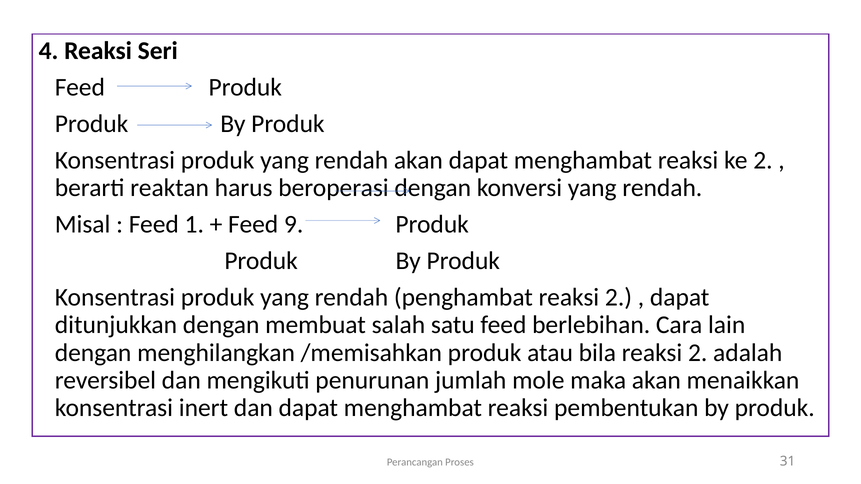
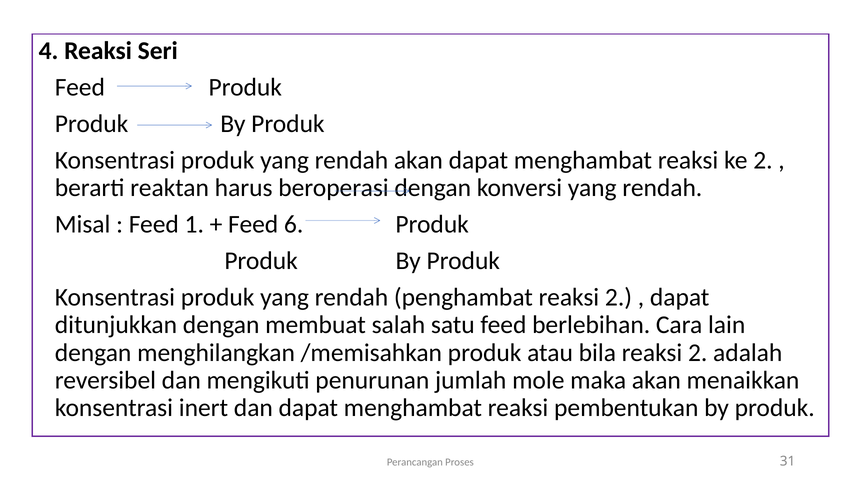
9: 9 -> 6 (294, 225)
